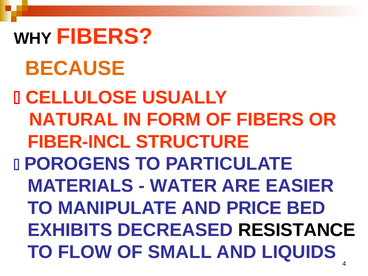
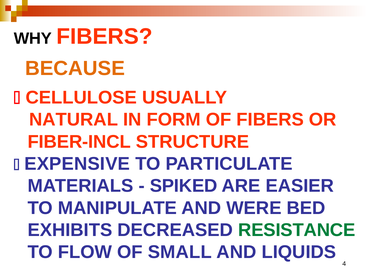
POROGENS: POROGENS -> EXPENSIVE (77, 164)
WATER: WATER -> SPIKED (184, 186)
PRICE: PRICE -> WERE (254, 208)
RESISTANCE colour: black -> green (297, 230)
